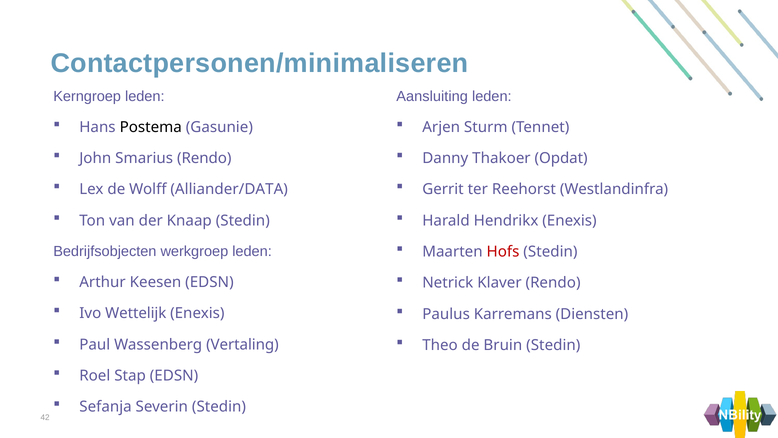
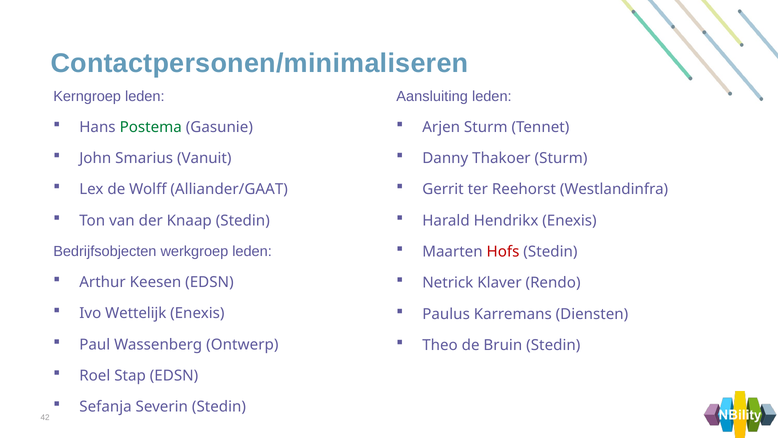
Postema colour: black -> green (151, 127)
Smarius Rendo: Rendo -> Vanuit (204, 158)
Thakoer Opdat: Opdat -> Sturm (561, 158)
Alliander/DATA: Alliander/DATA -> Alliander/GAAT (229, 189)
Vertaling: Vertaling -> Ontwerp (242, 344)
